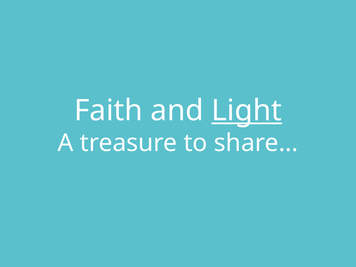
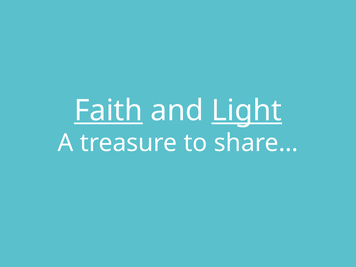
Faith underline: none -> present (108, 111)
